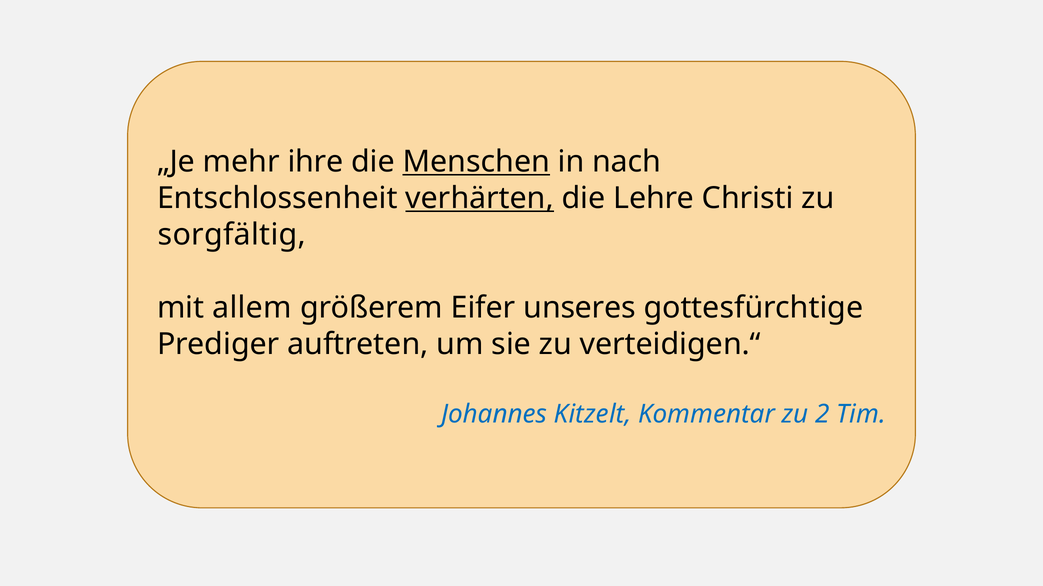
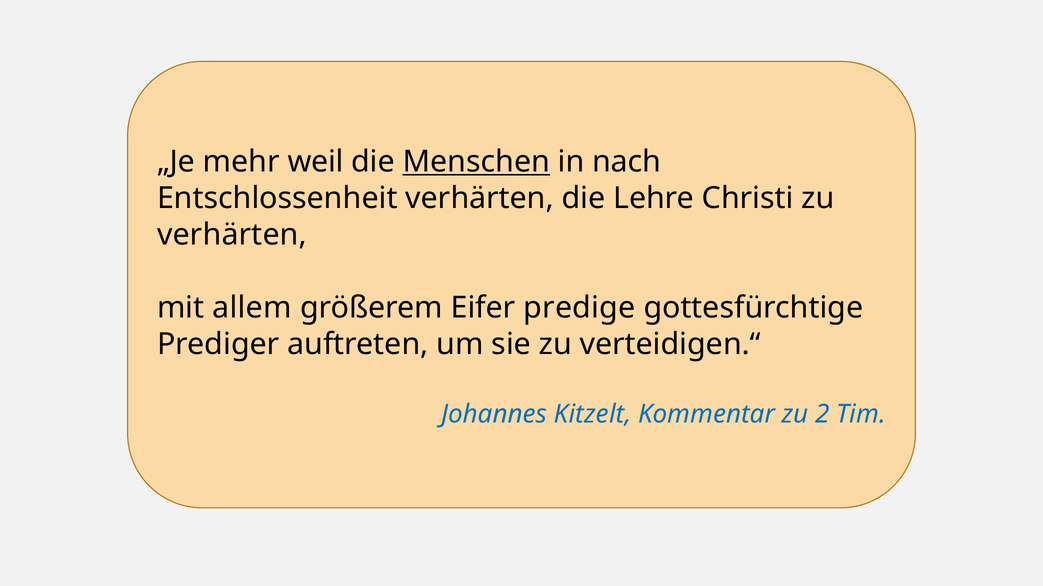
ihre: ihre -> weil (316, 162)
verhärten underline: present -> none (480, 198)
sorgfältig: sorgfältig -> verhärten (232, 235)
unseres: unseres -> predige (579, 308)
